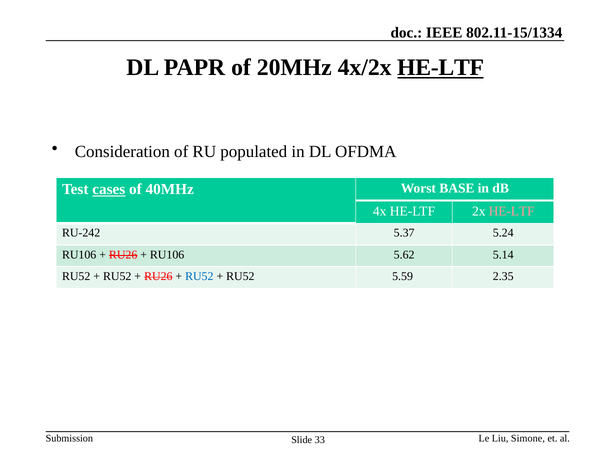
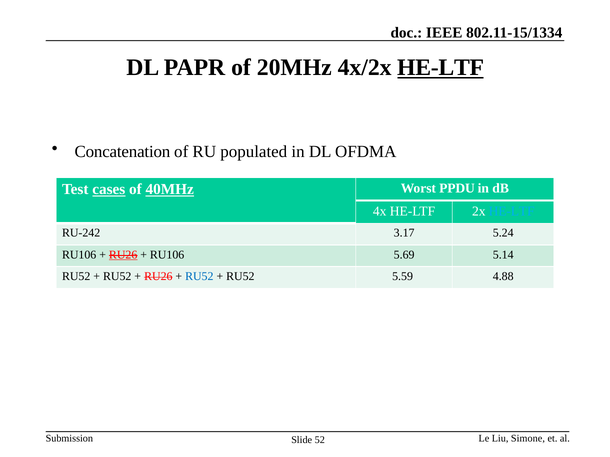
Consideration: Consideration -> Concatenation (122, 152)
40MHz underline: none -> present (170, 190)
BASE: BASE -> PPDU (457, 189)
HE-LTF colour: pink -> light blue (512, 211)
5.37: 5.37 -> 3.17 (404, 233)
RU26 underline: none -> present (123, 255)
5.62: 5.62 -> 5.69 (404, 255)
2.35: 2.35 -> 4.88 (503, 277)
33: 33 -> 52 (320, 441)
